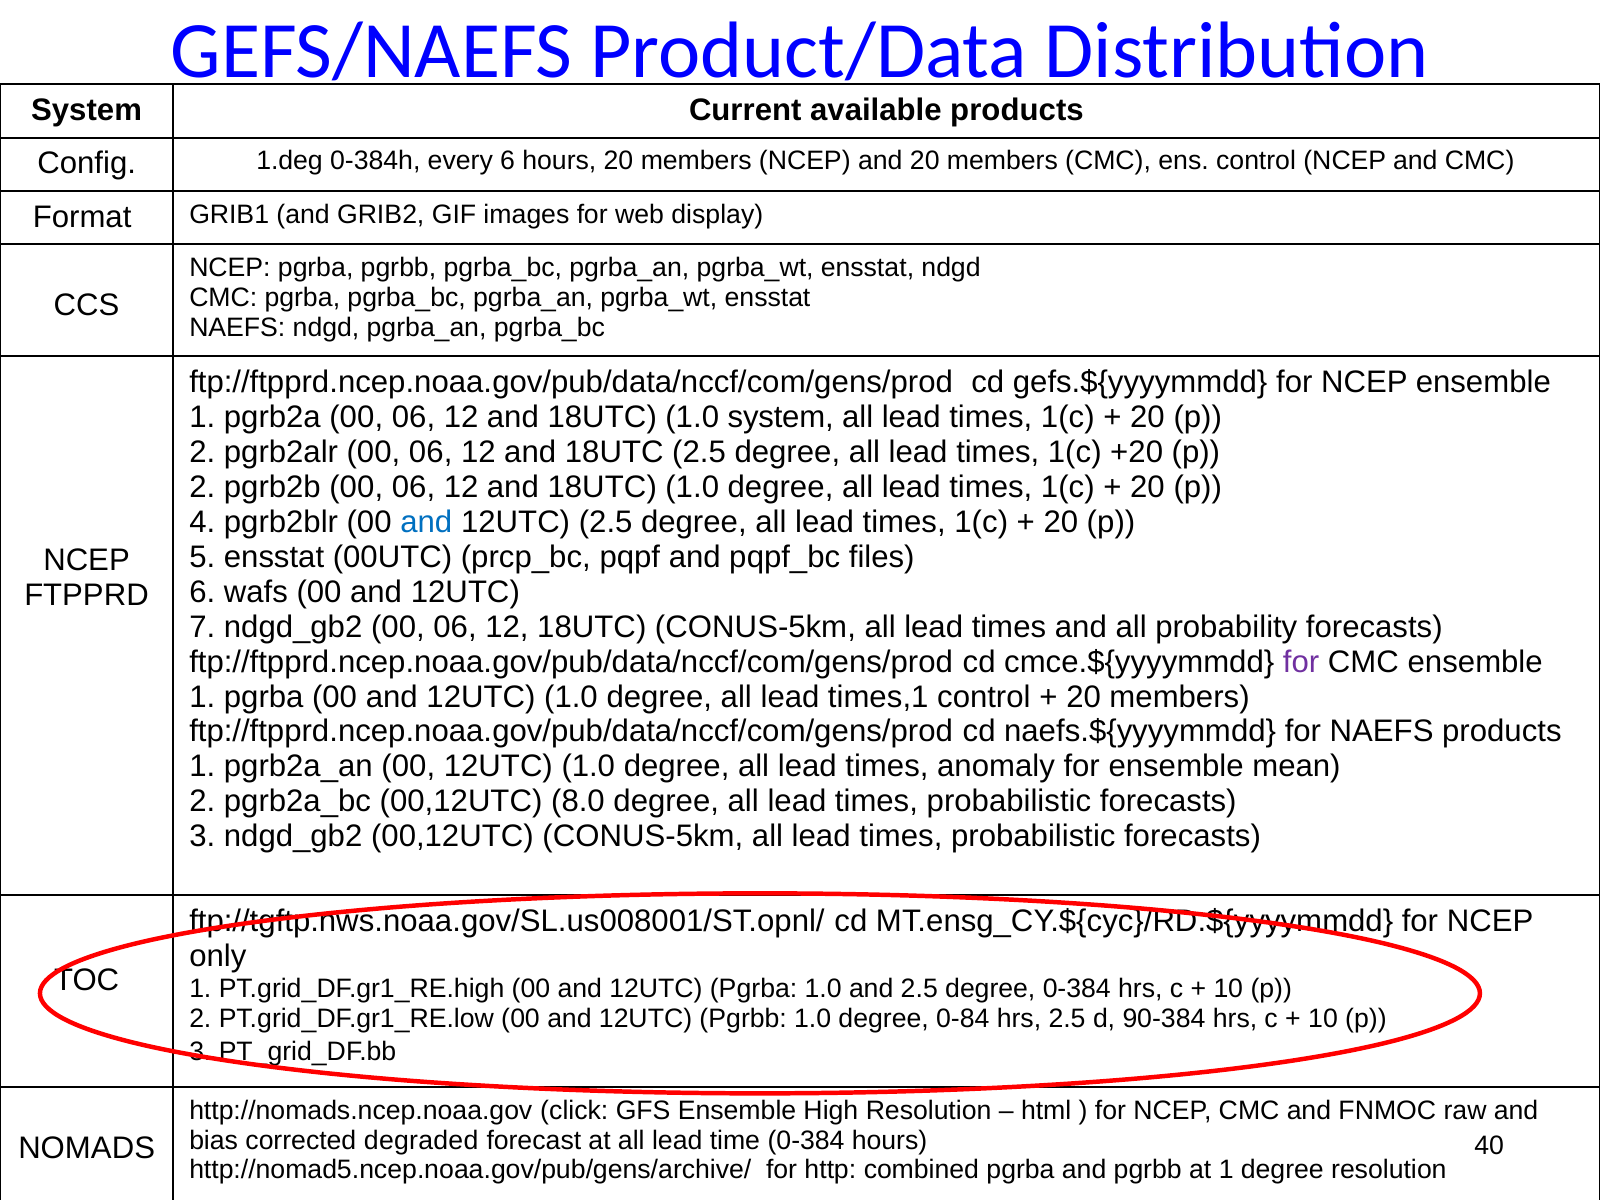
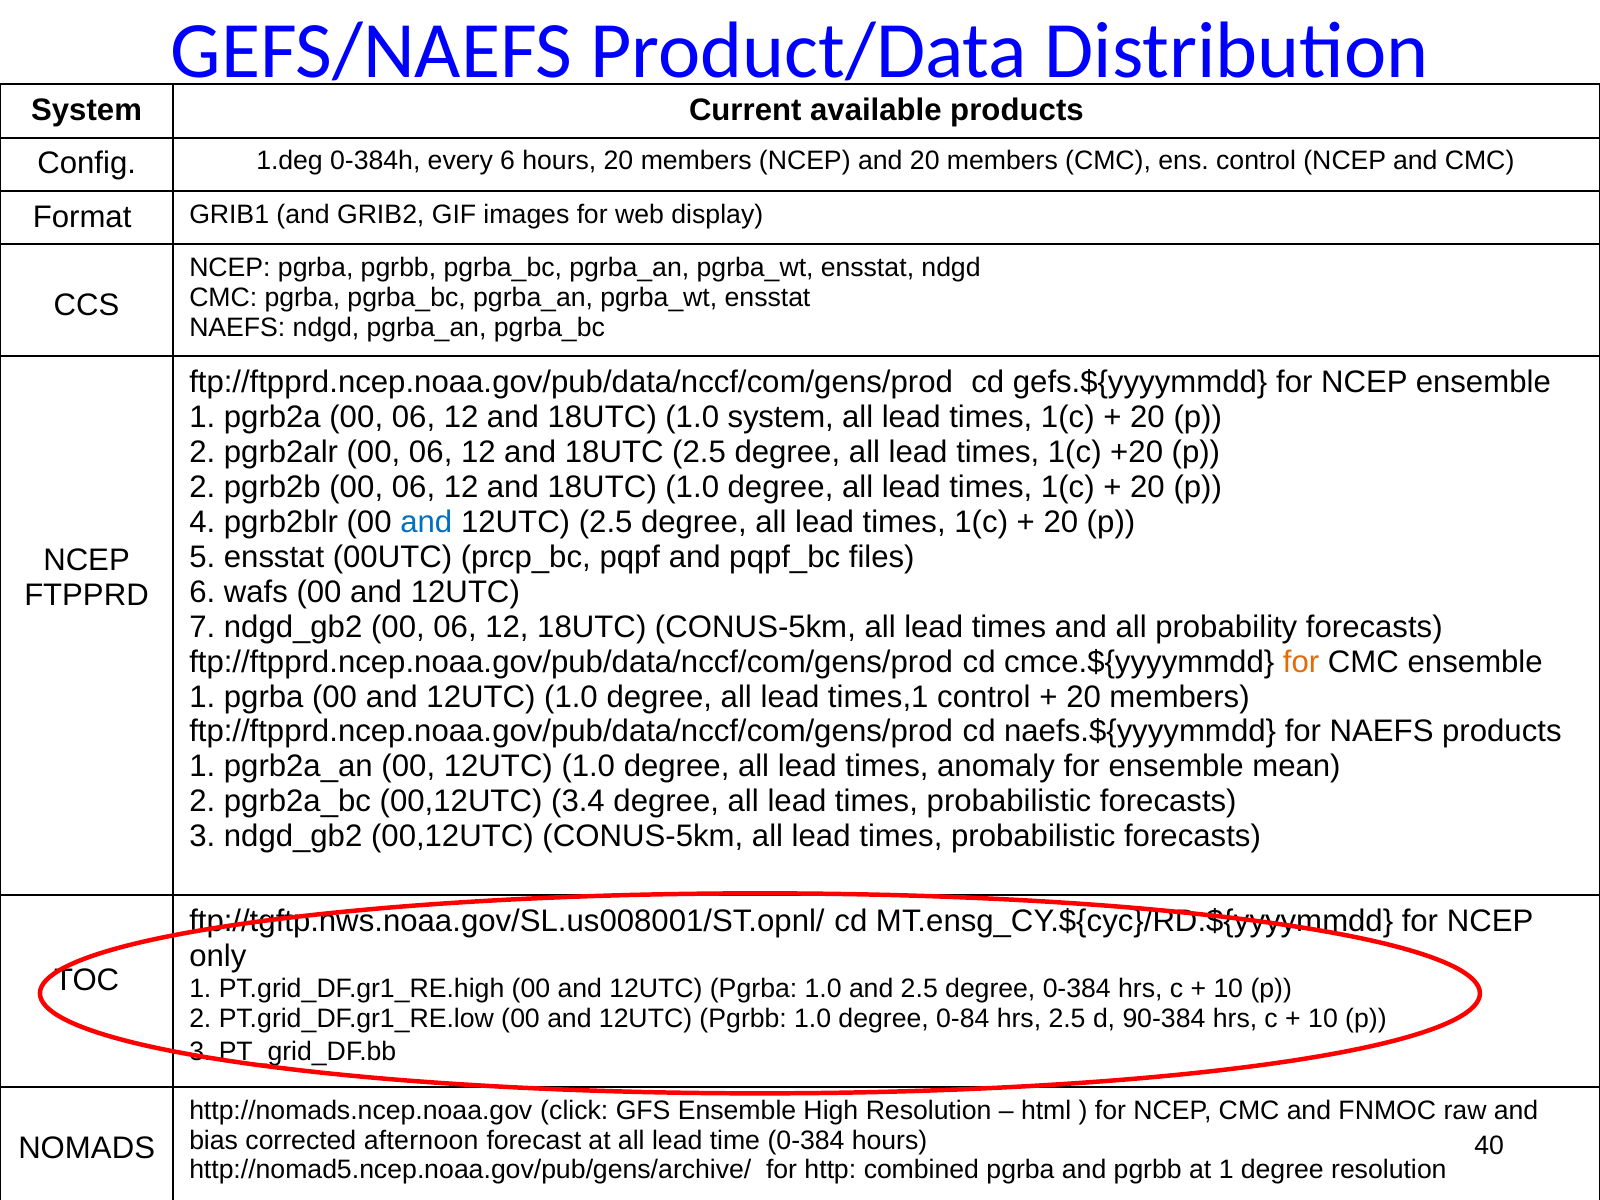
for colour: purple -> orange (1301, 662)
8.0: 8.0 -> 3.4 (578, 802)
degraded: degraded -> afternoon (421, 1140)
